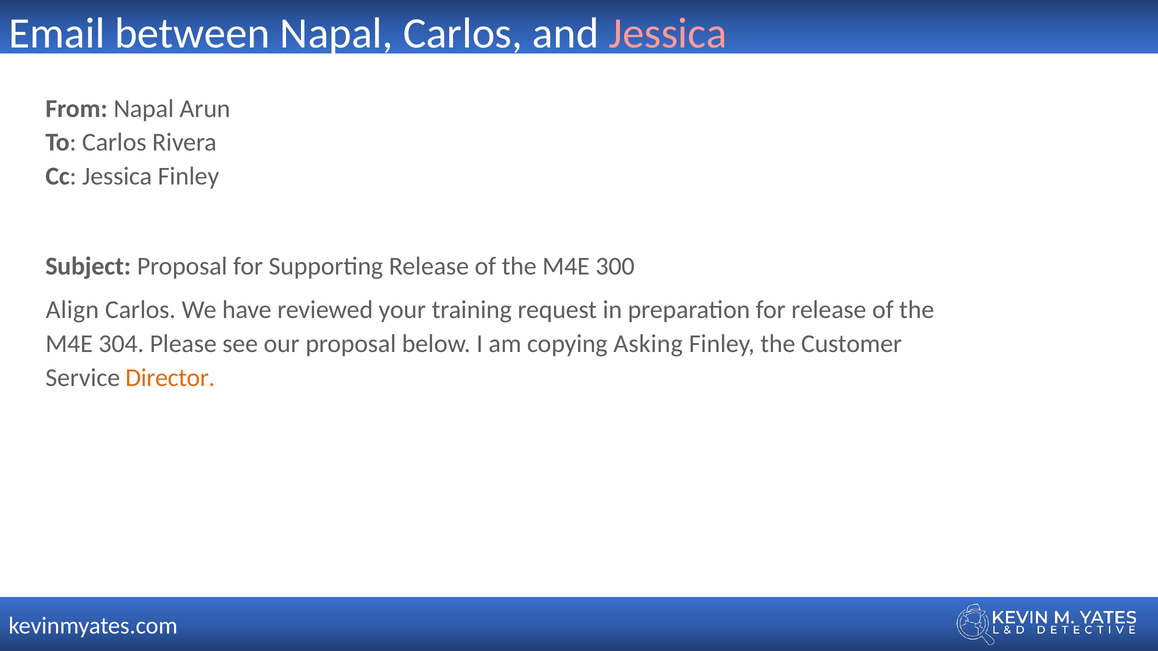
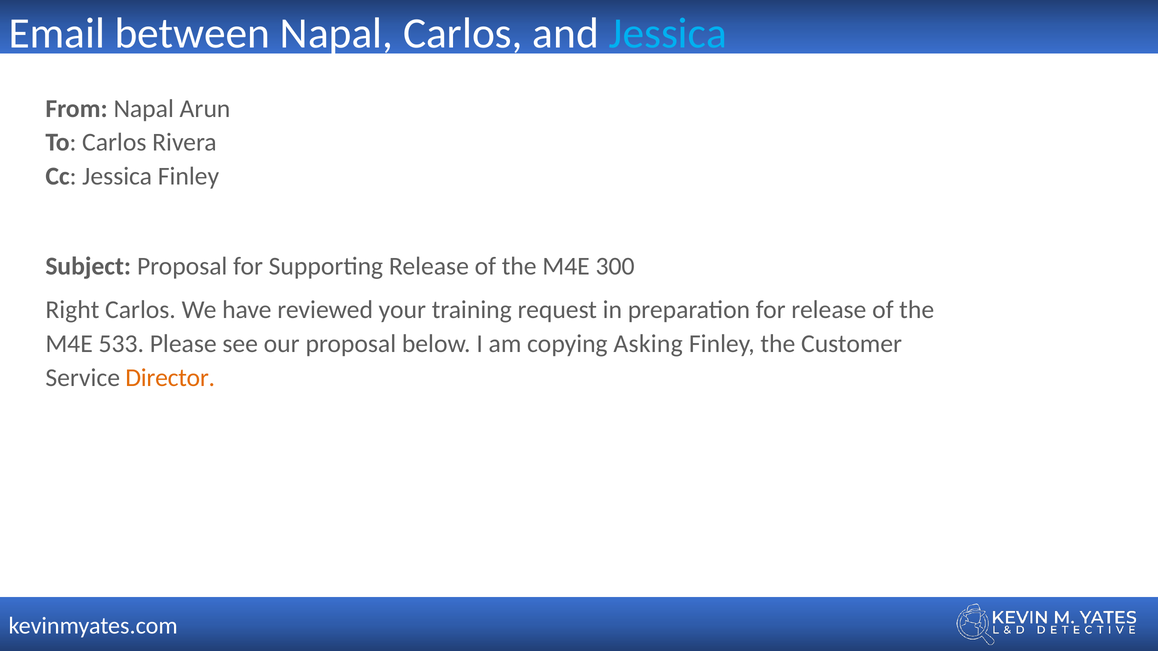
Jessica colour: pink -> light blue (668, 33)
Align: Align -> Right (72, 310)
304: 304 -> 533 (121, 344)
